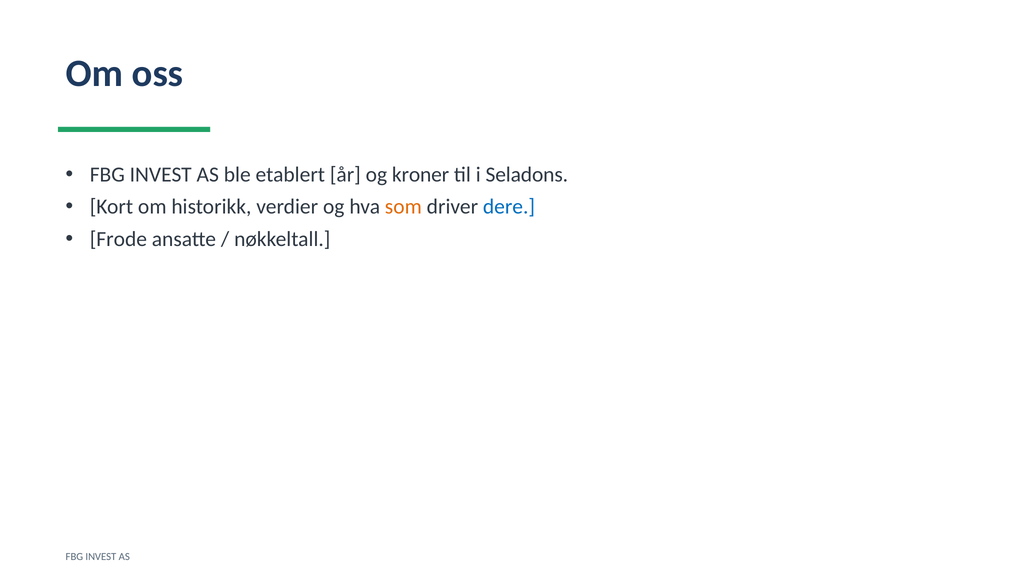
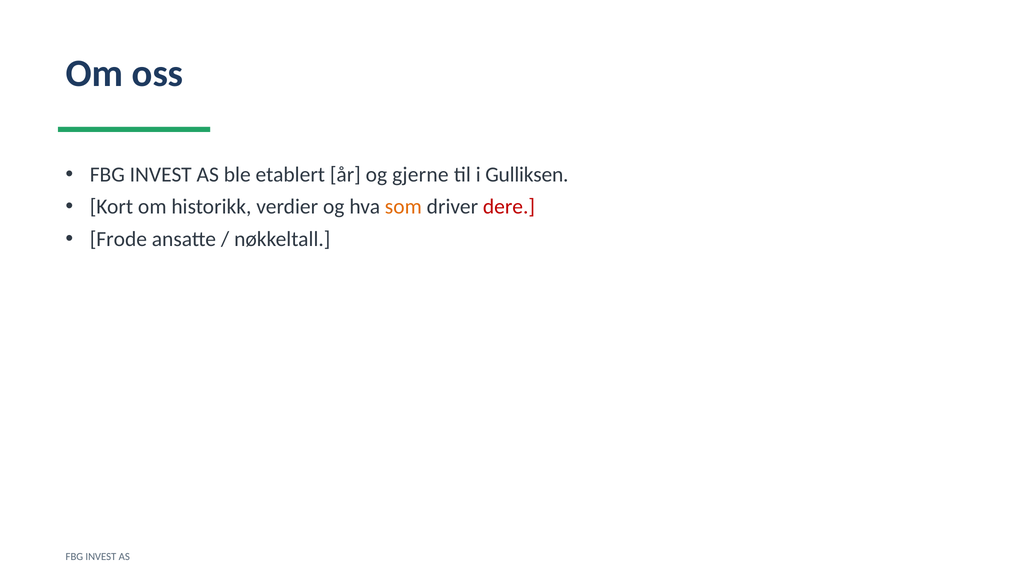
kroner: kroner -> gjerne (420, 175)
Seladons: Seladons -> Gulliksen (527, 175)
dere colour: blue -> red (509, 207)
